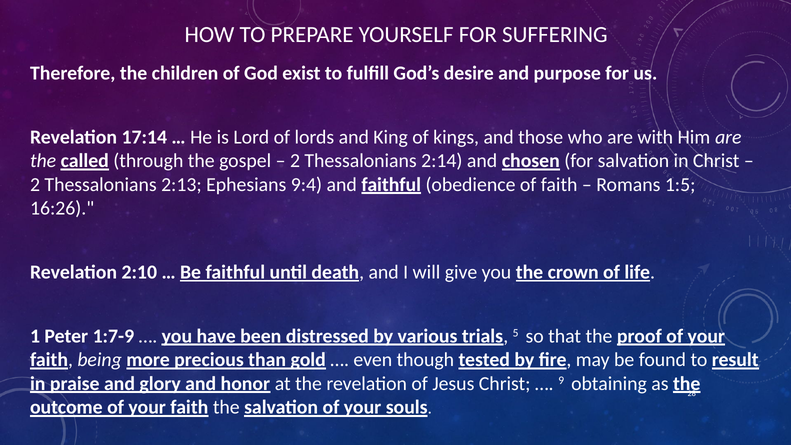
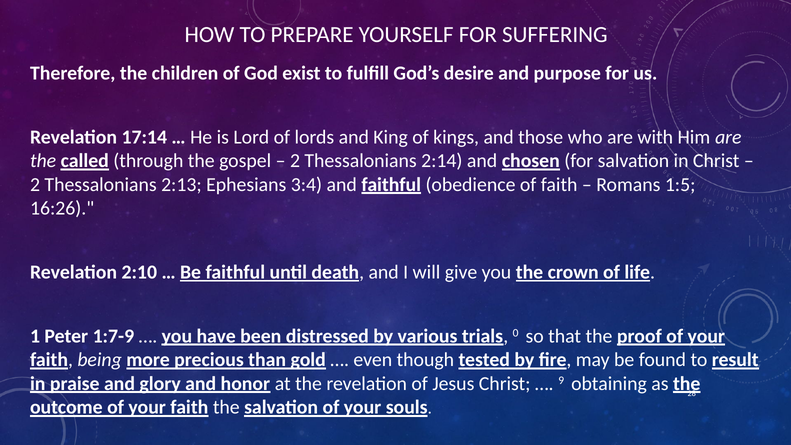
9:4: 9:4 -> 3:4 (306, 185)
5: 5 -> 0 (516, 333)
